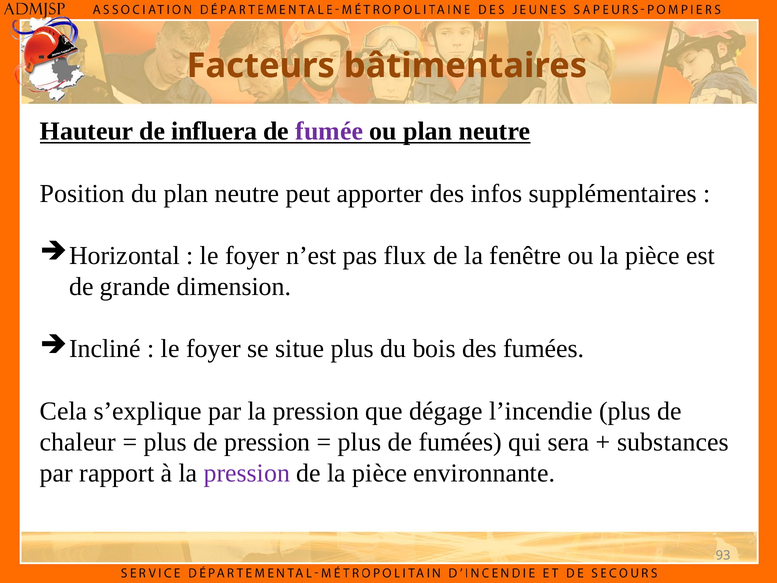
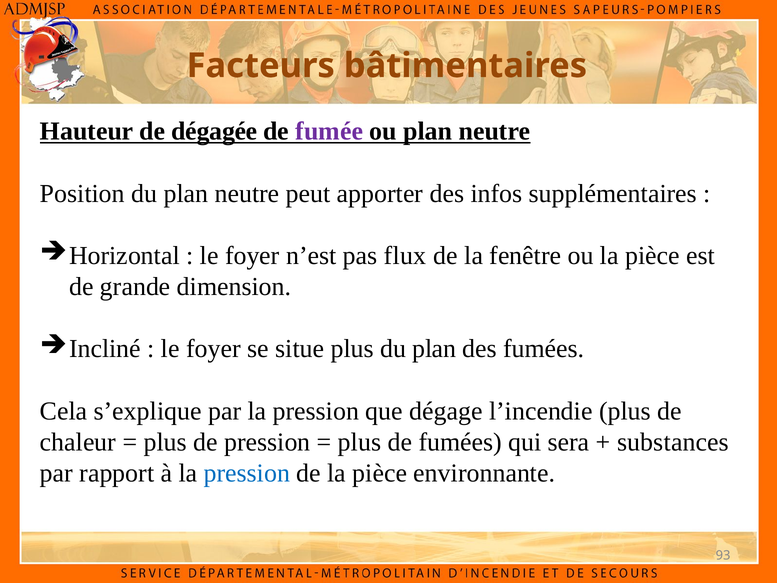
influera: influera -> dégagée (214, 131)
plus du bois: bois -> plan (434, 349)
pression colour: purple -> blue (247, 473)
